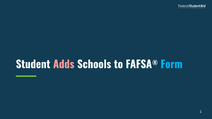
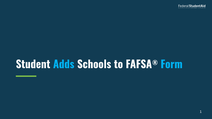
Adds colour: pink -> light blue (64, 65)
